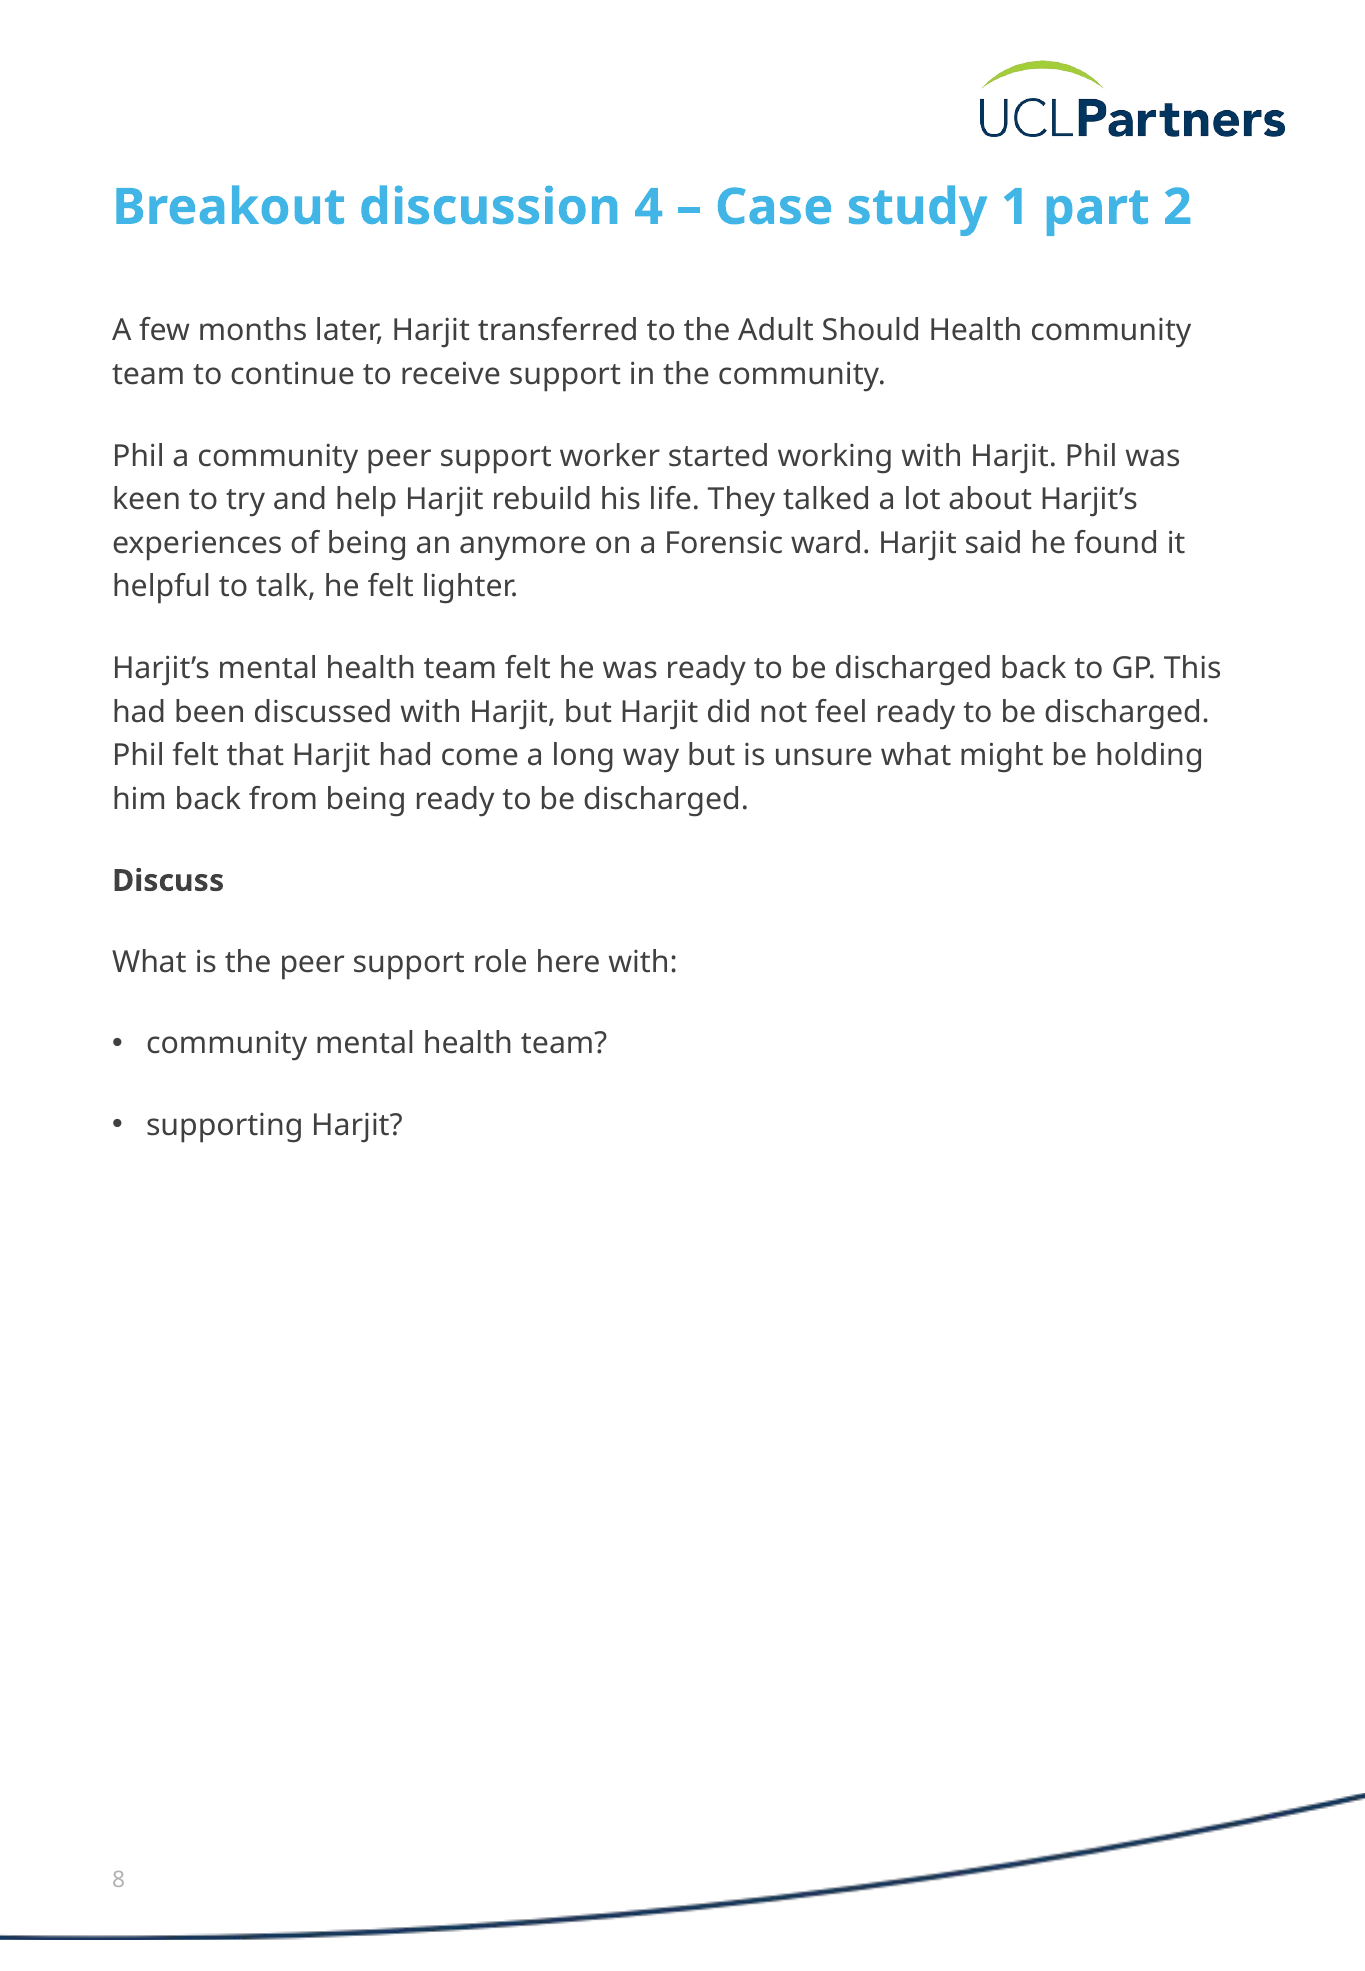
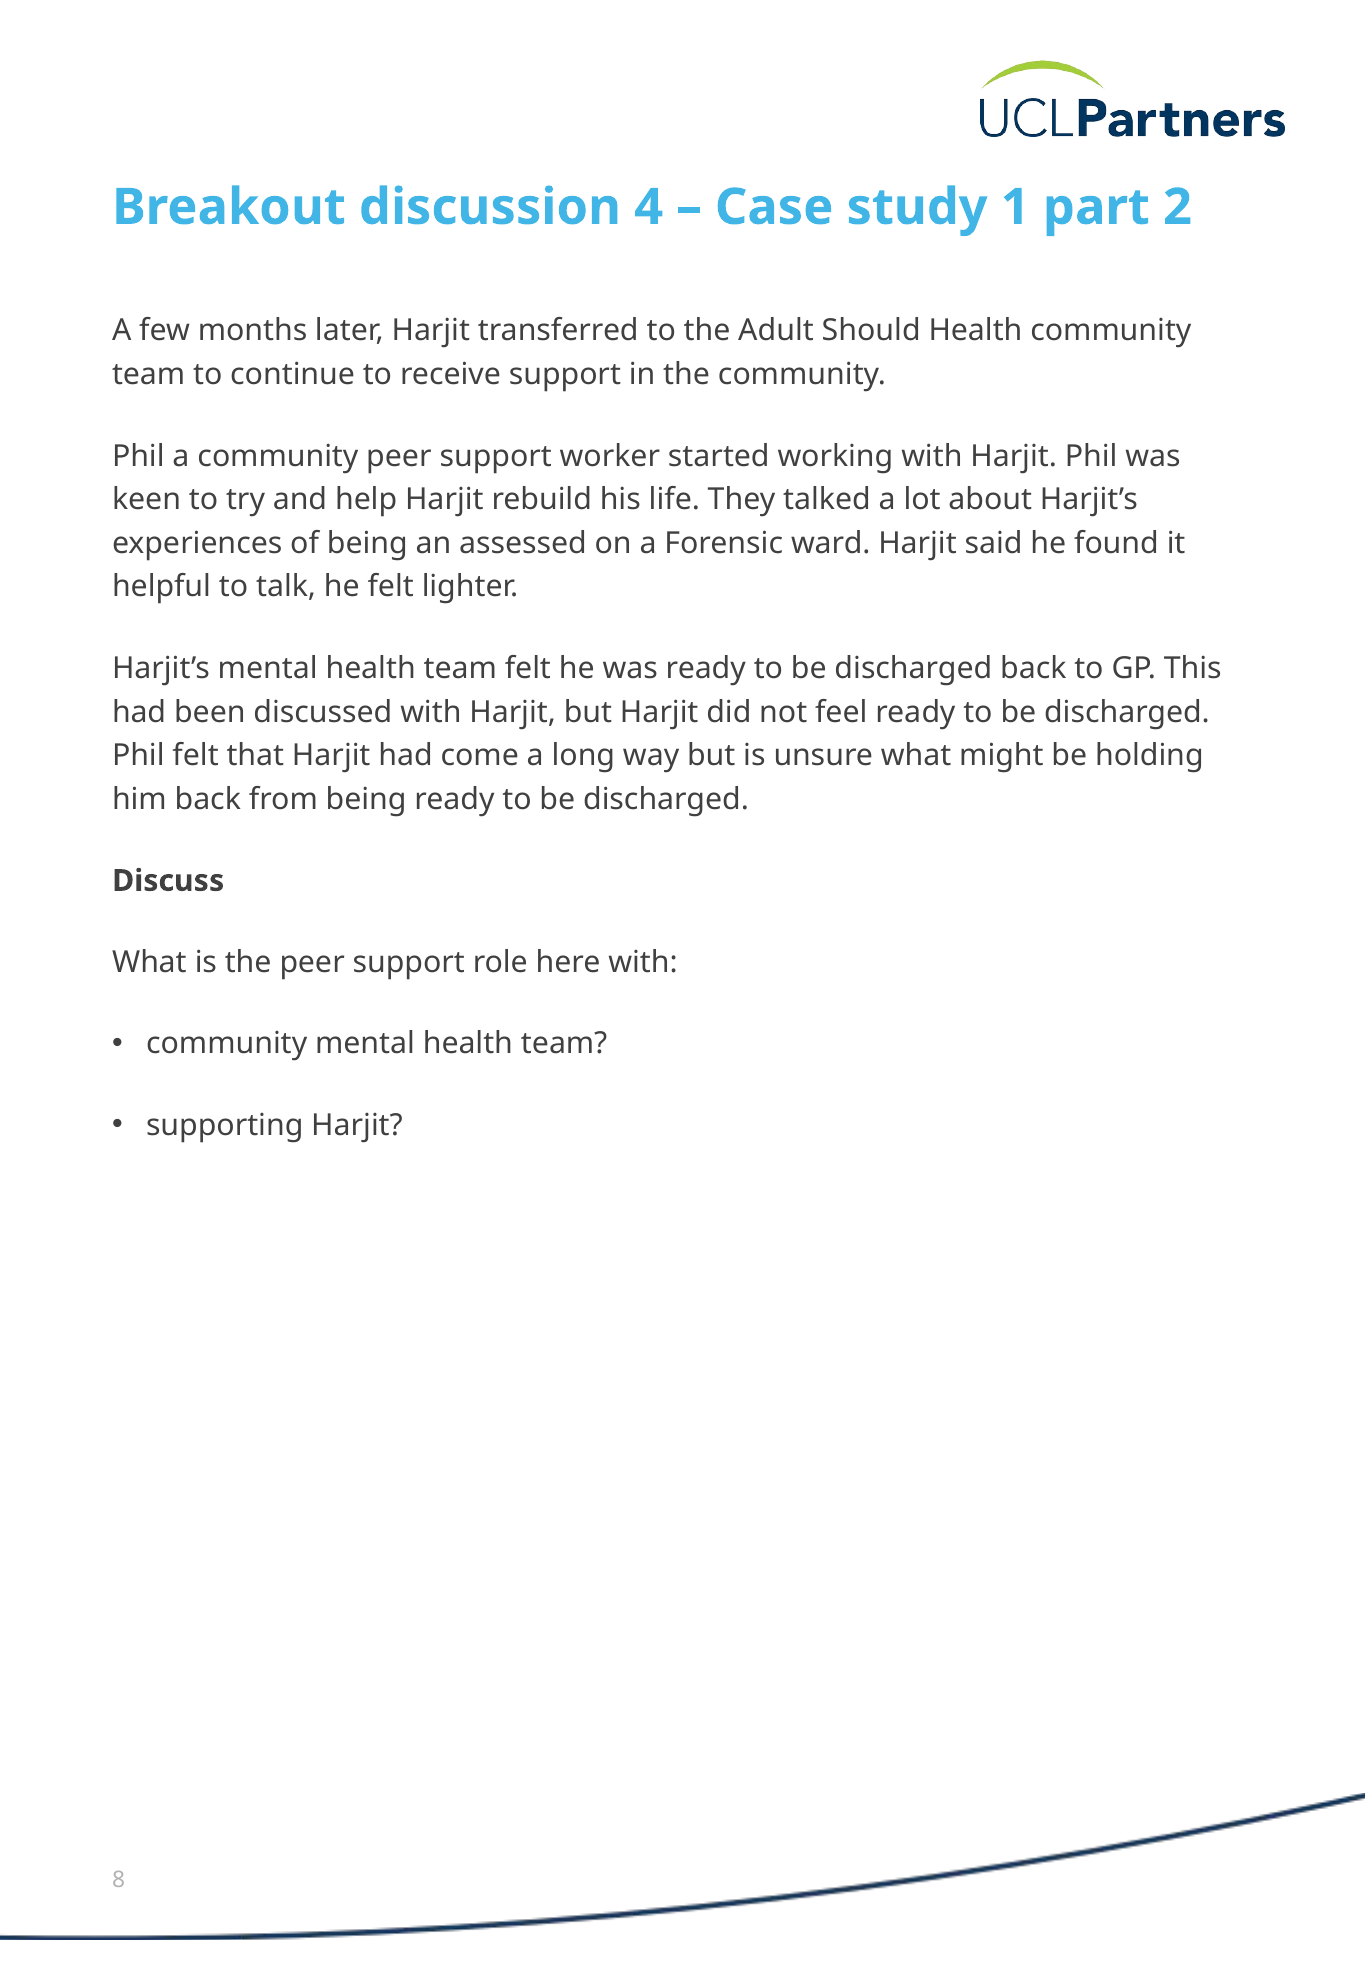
anymore: anymore -> assessed (523, 544)
